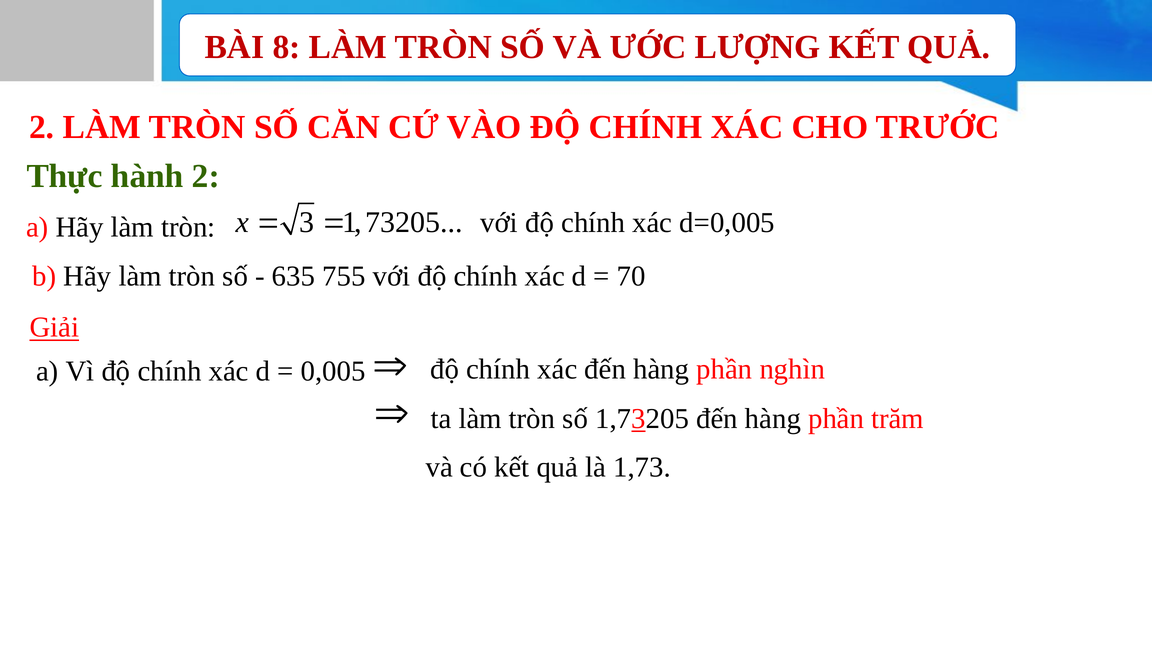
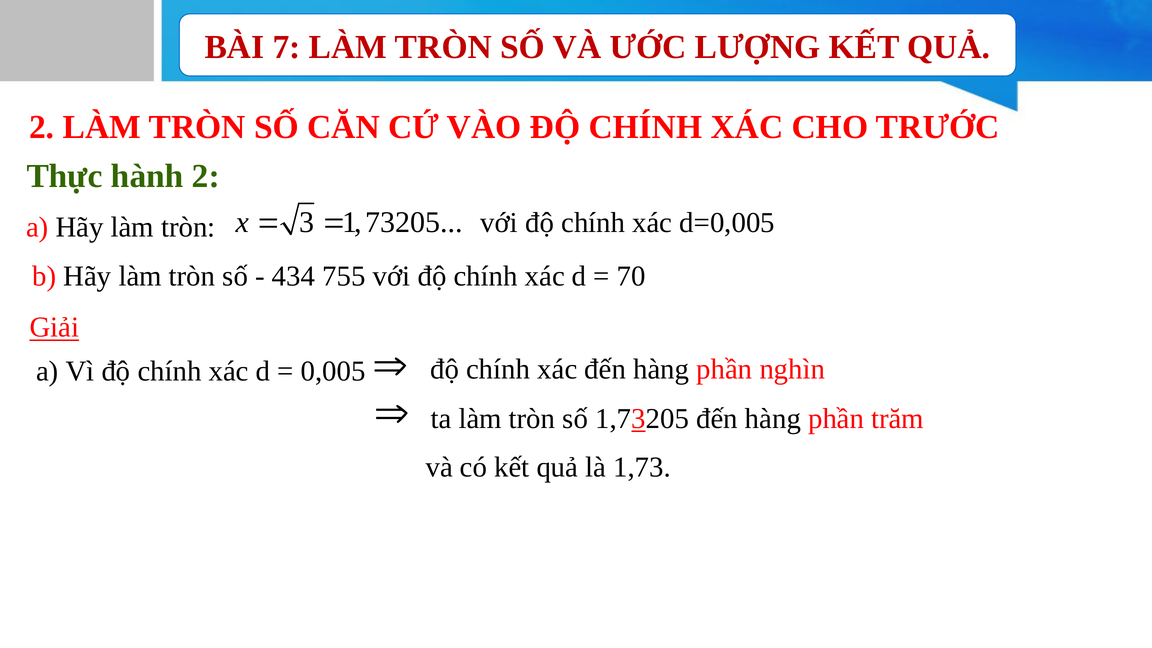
8: 8 -> 7 (287, 47)
635: 635 -> 434 (294, 276)
